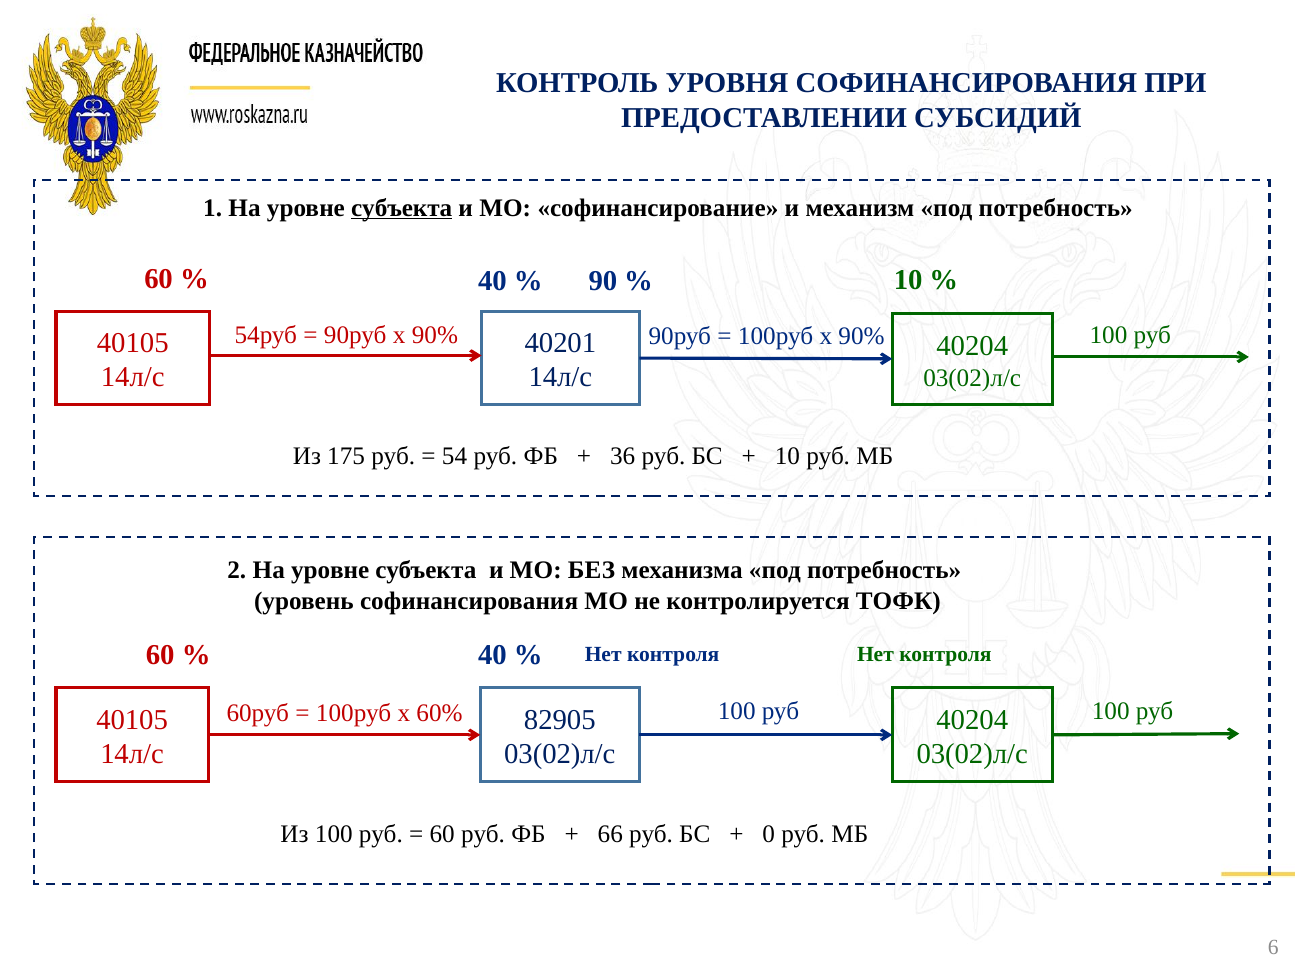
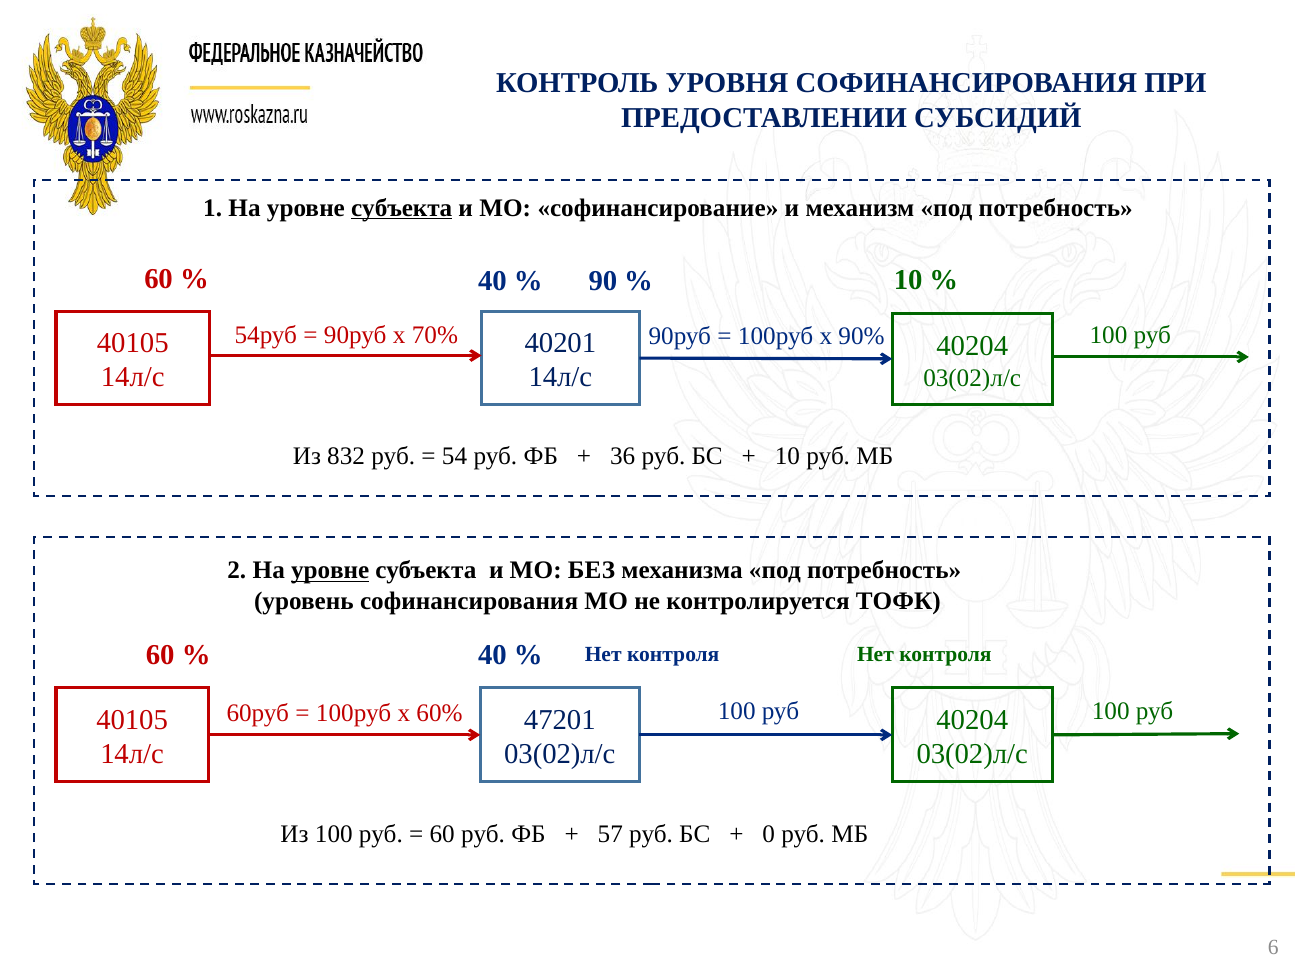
90руб х 90%: 90% -> 70% (435, 335)
175: 175 -> 832 (346, 456)
уровне underline: none -> present (330, 570)
82905: 82905 -> 47201 (560, 719)
66: 66 -> 57 (610, 834)
